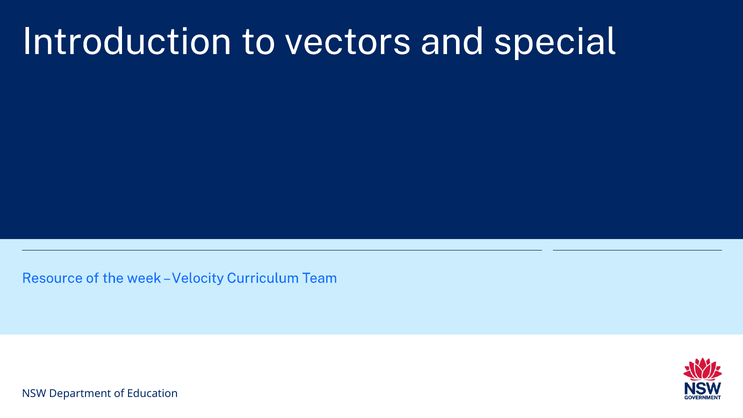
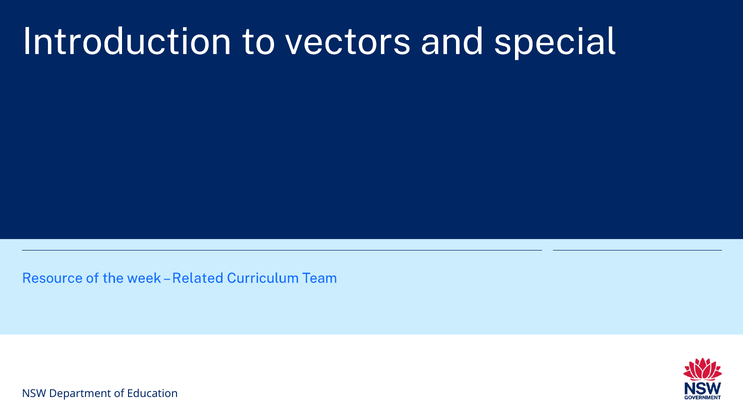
Velocity: Velocity -> Related (198, 278)
